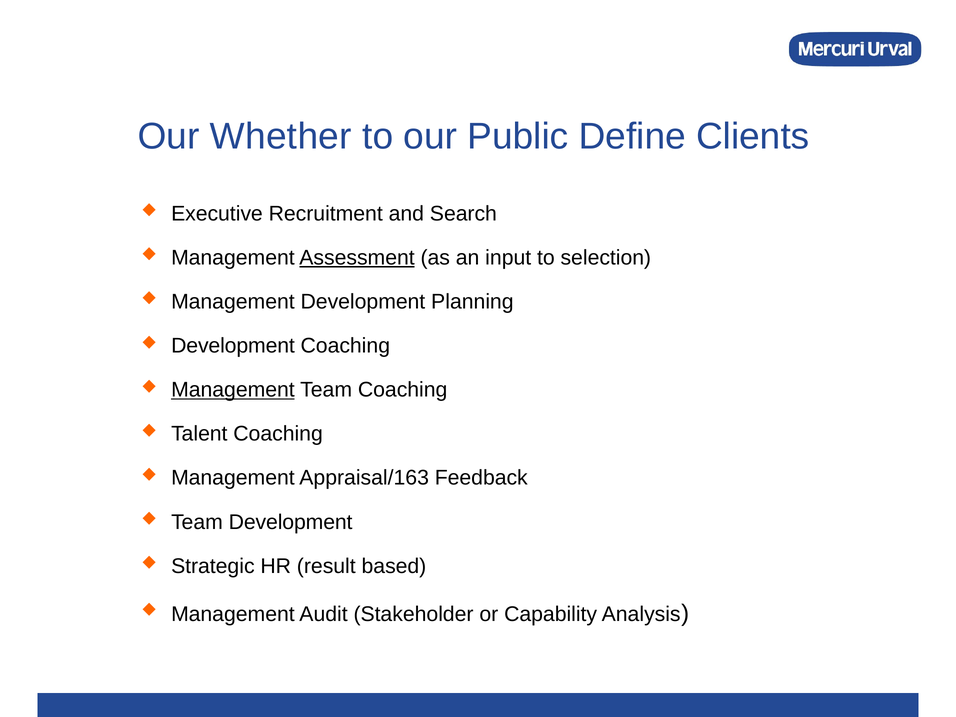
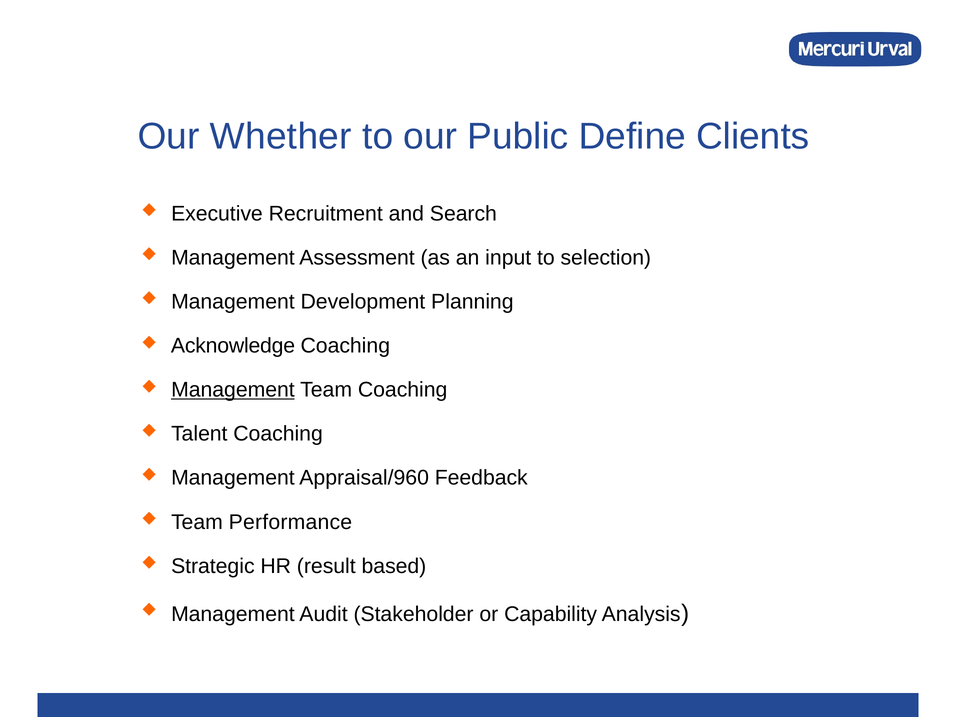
Assessment underline: present -> none (357, 258)
Development: Development -> Acknowledge (233, 346)
Appraisal/163: Appraisal/163 -> Appraisal/960 (364, 478)
Team Development: Development -> Performance (290, 522)
